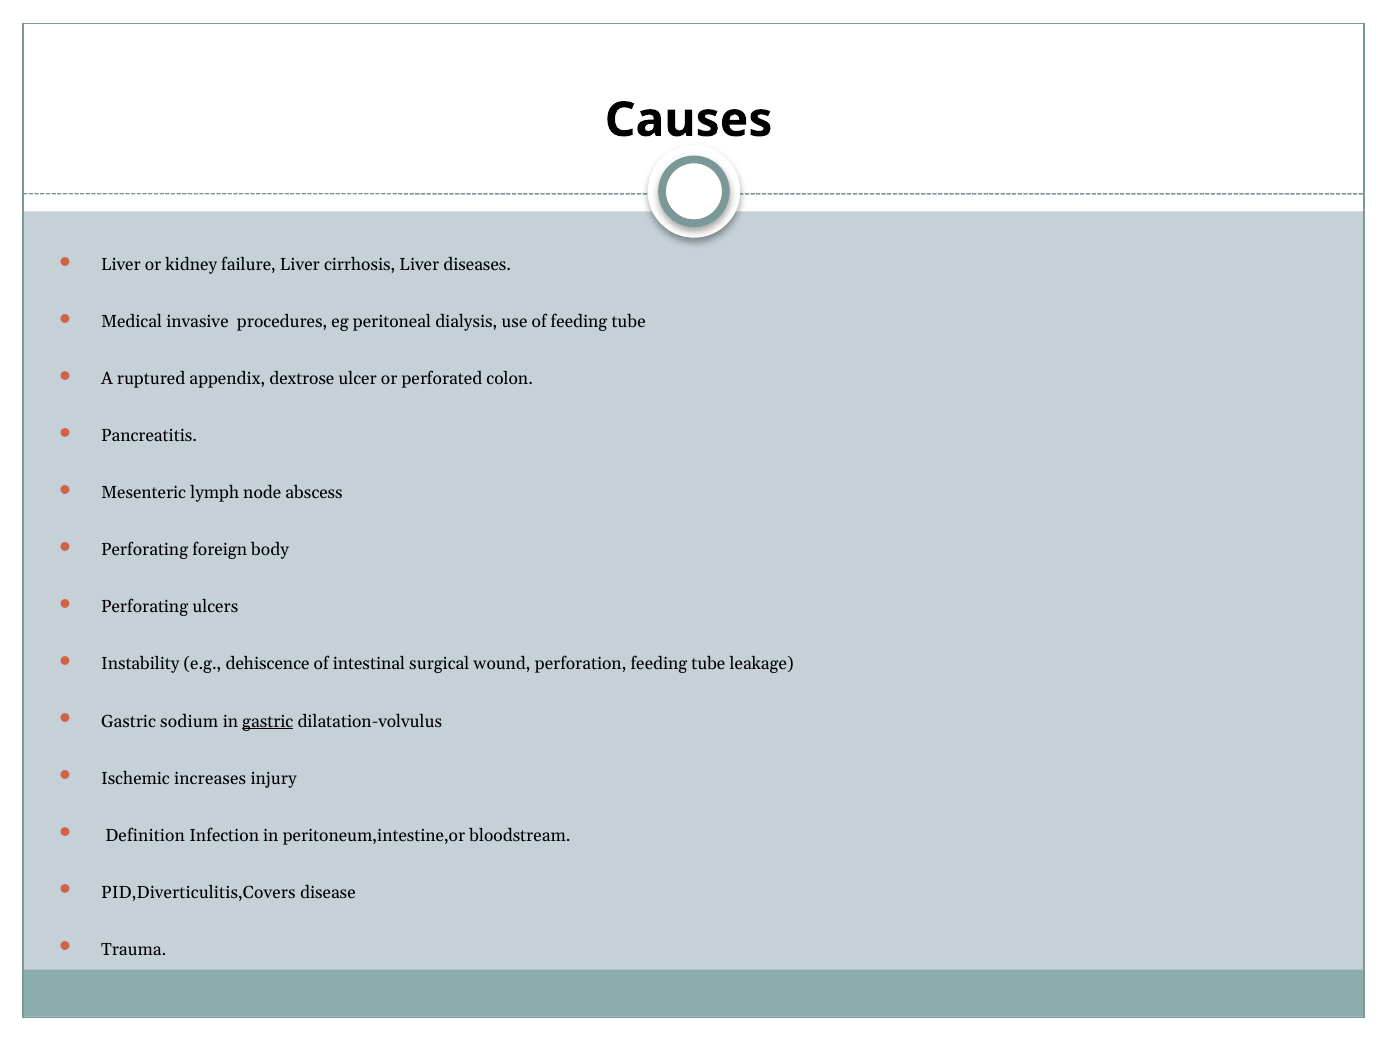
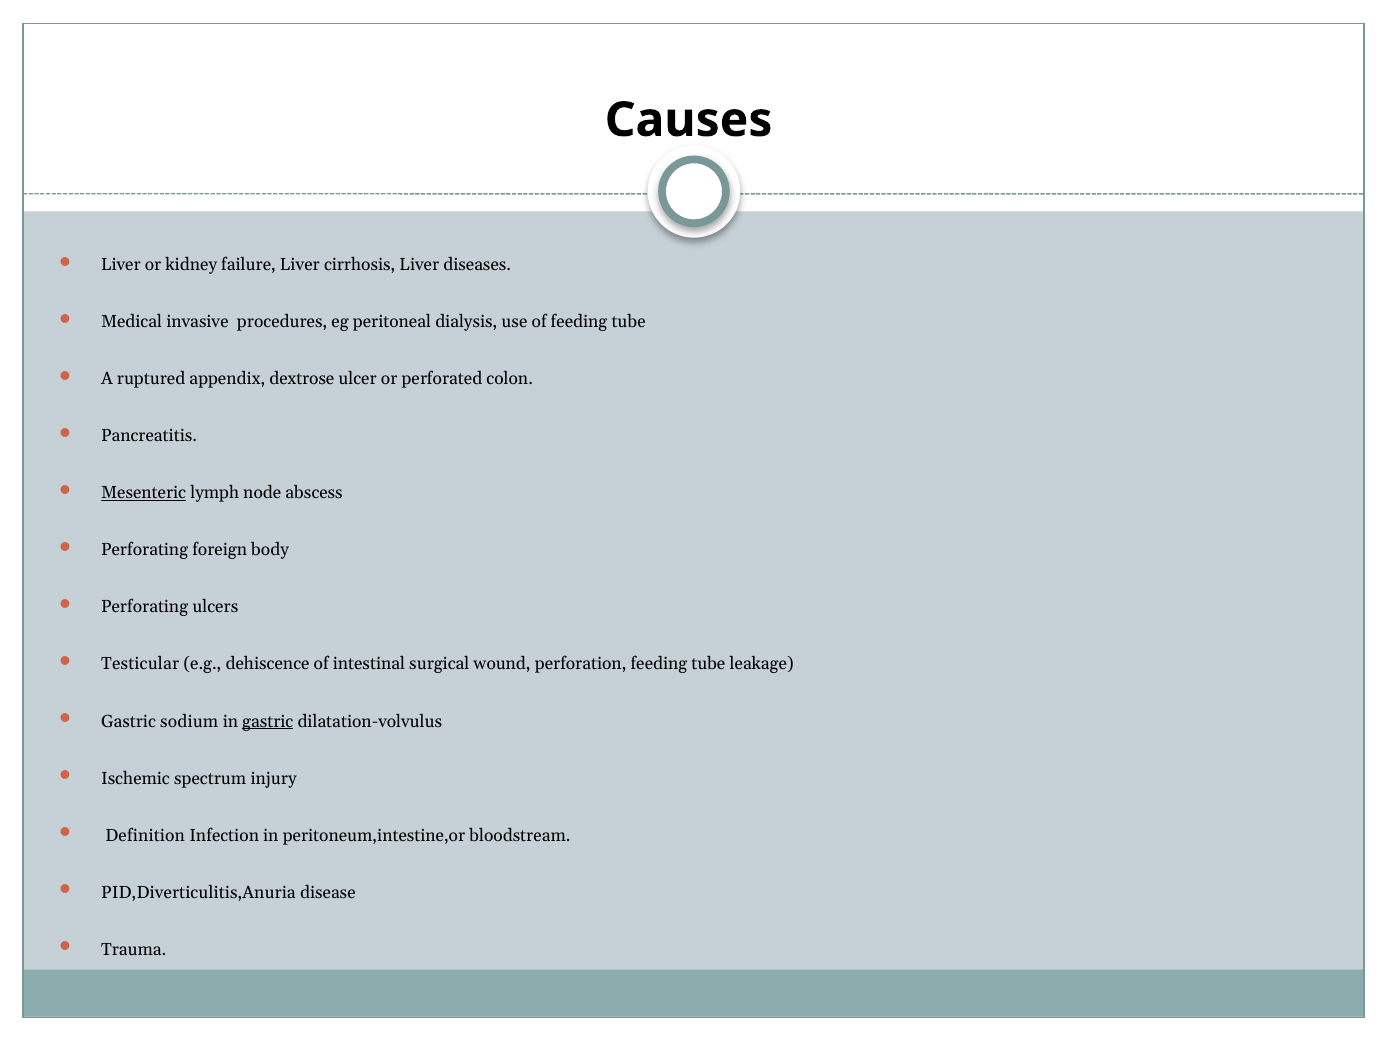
Mesenteric underline: none -> present (144, 493)
Instability: Instability -> Testicular (140, 664)
increases: increases -> spectrum (210, 778)
PID,Diverticulitis,Covers: PID,Diverticulitis,Covers -> PID,Diverticulitis,Anuria (198, 892)
